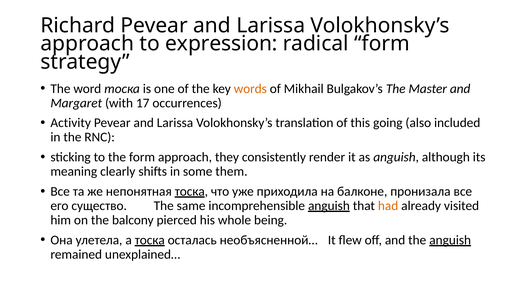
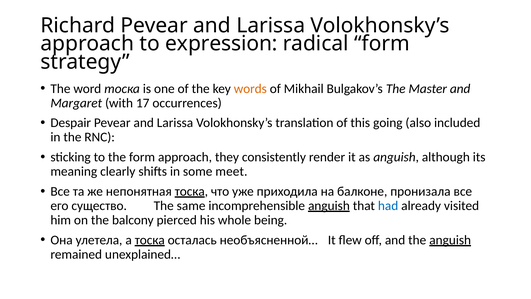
Activity: Activity -> Despair (71, 123)
them: them -> meet (231, 171)
had colour: orange -> blue (388, 206)
